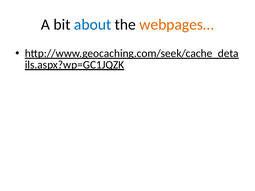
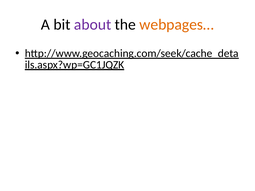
about colour: blue -> purple (93, 25)
